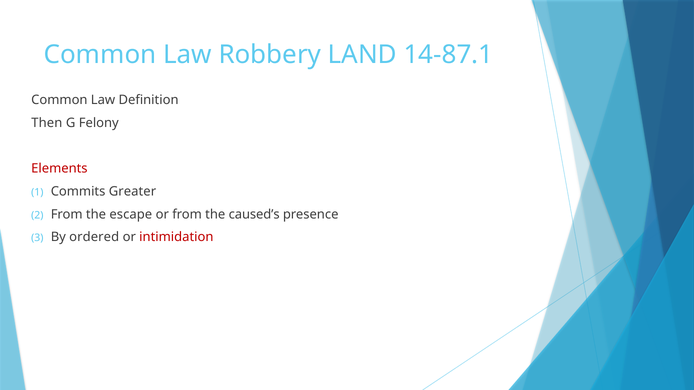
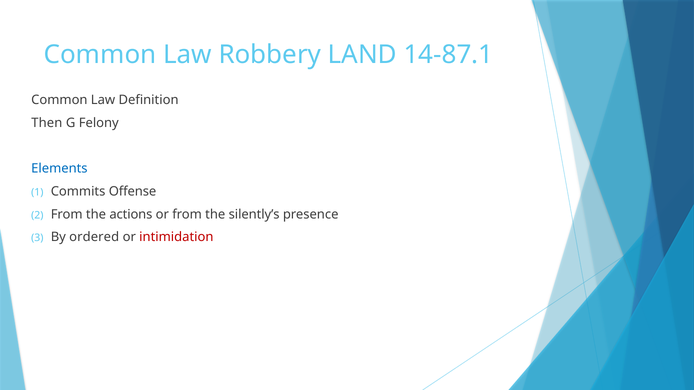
Elements colour: red -> blue (59, 169)
Greater: Greater -> Offense (133, 192)
escape: escape -> actions (131, 214)
caused’s: caused’s -> silently’s (254, 214)
